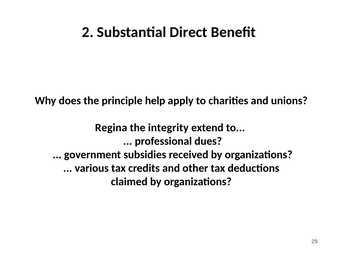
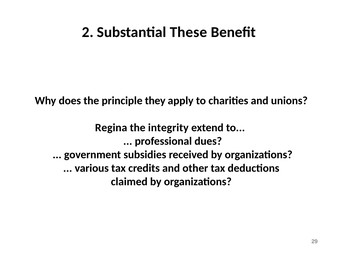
Direct: Direct -> These (188, 32)
help: help -> they (155, 101)
